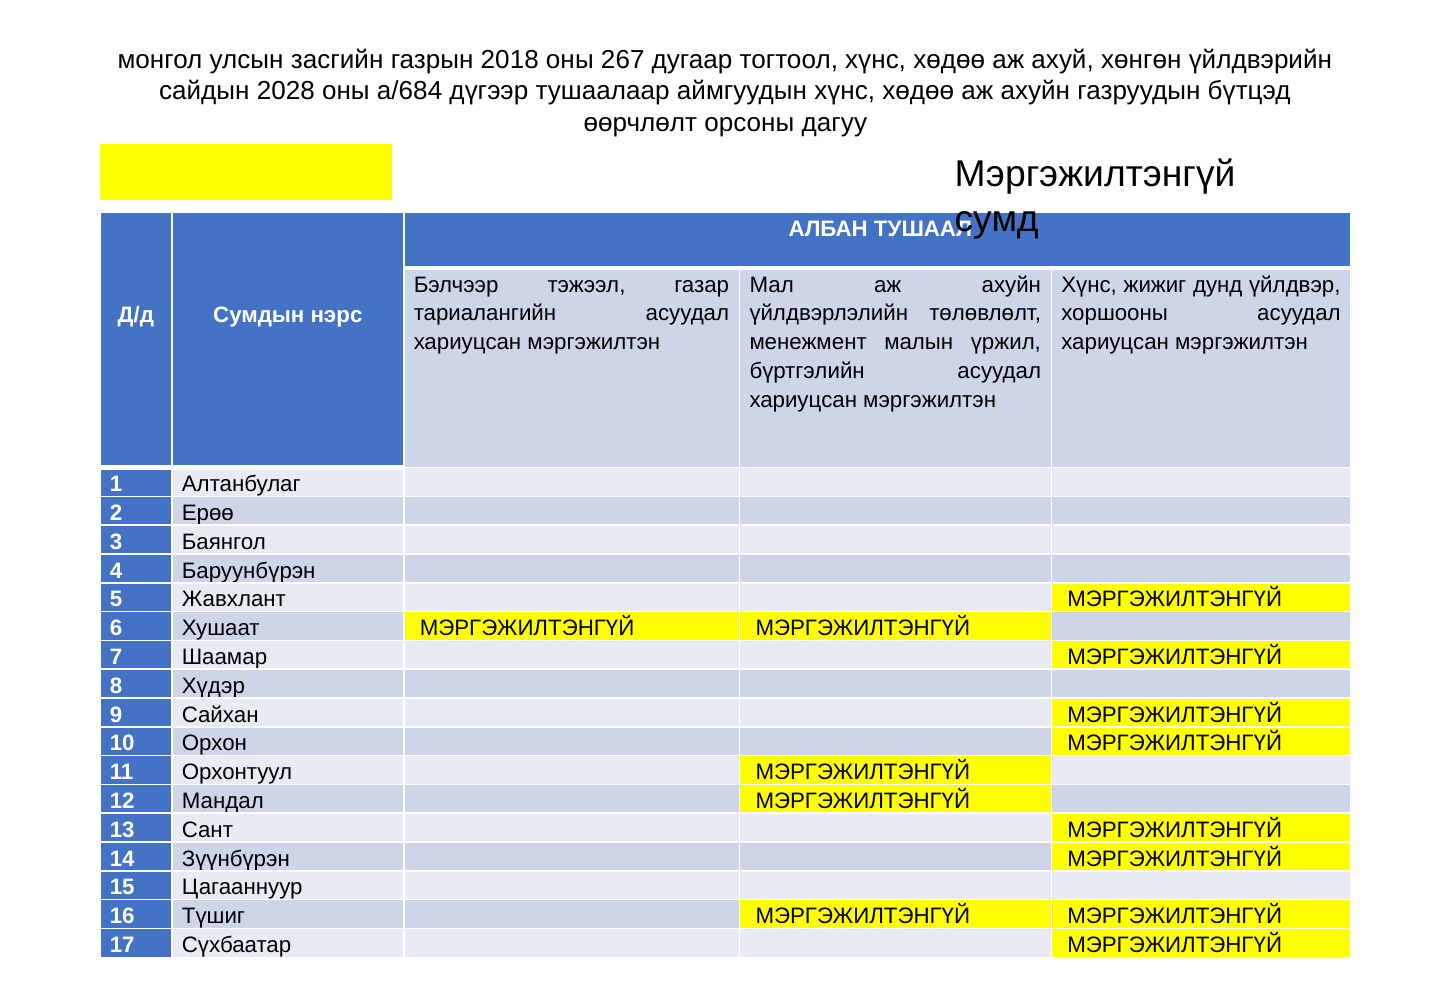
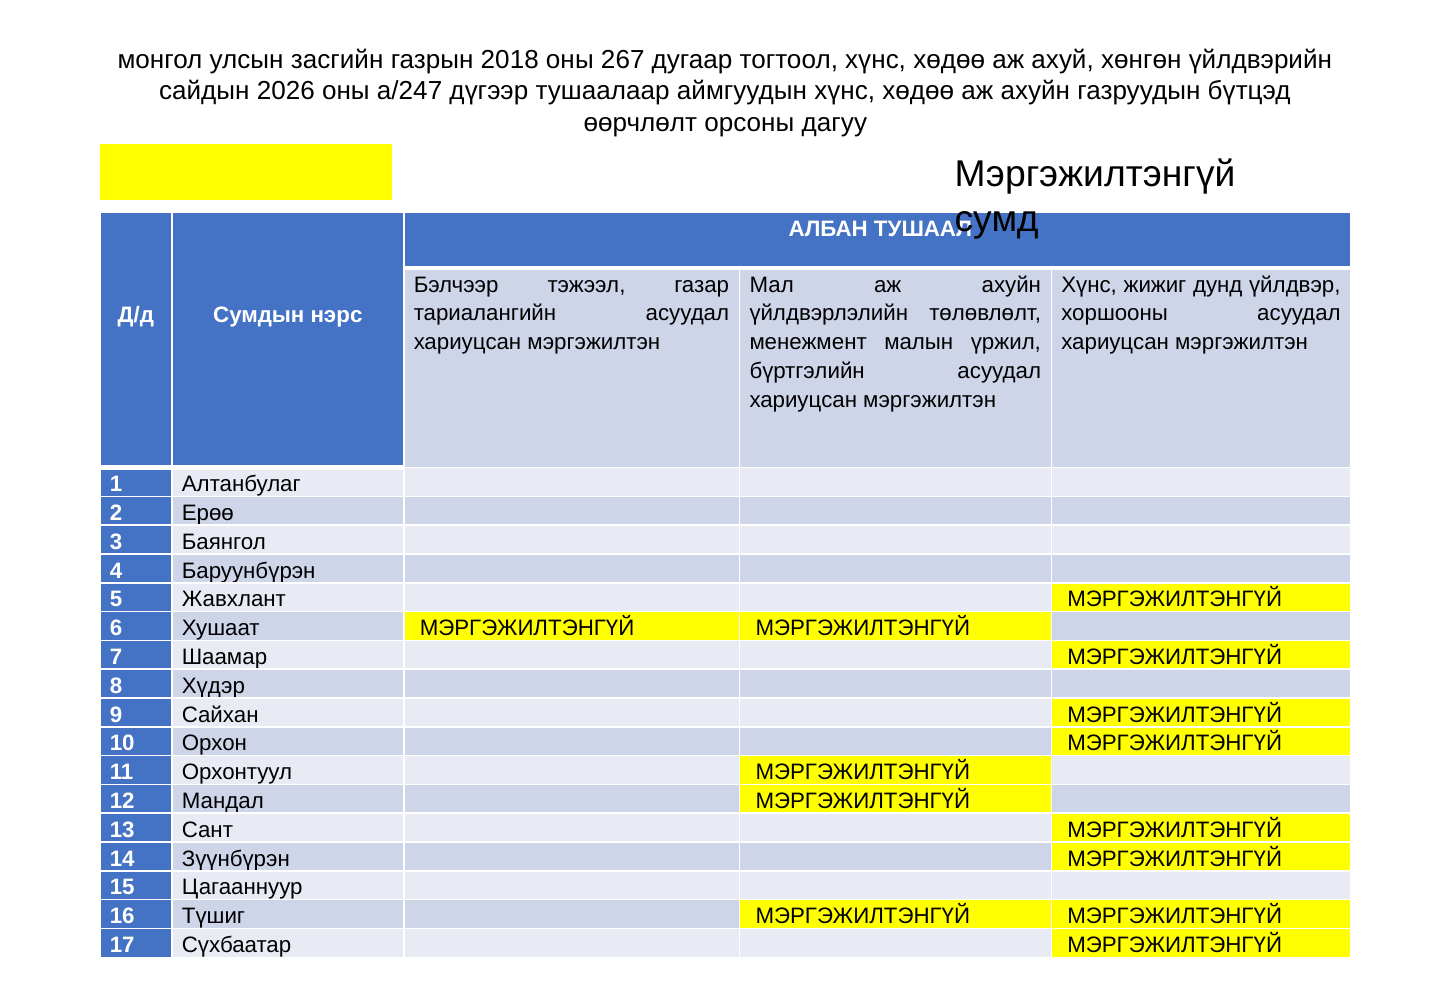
2028: 2028 -> 2026 (286, 91)
а/684: а/684 -> а/247 (410, 91)
